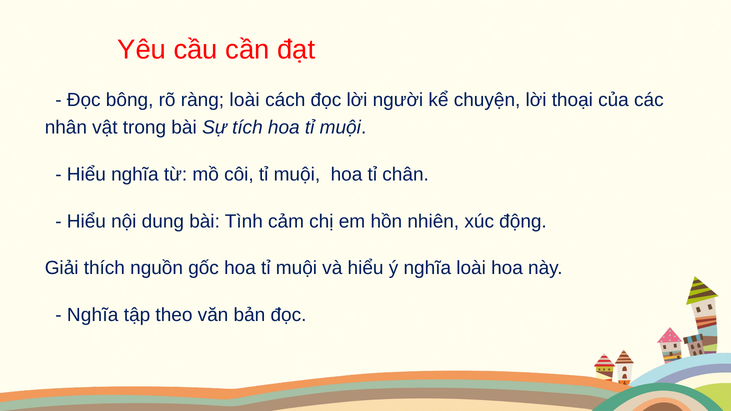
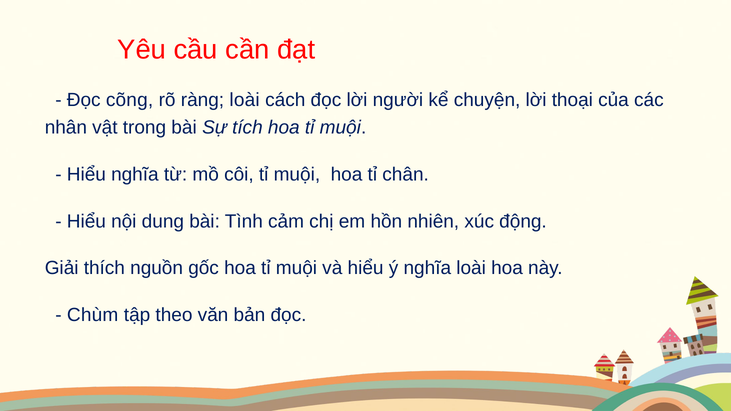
bông: bông -> cõng (130, 100)
Nghĩa: Nghĩa -> Chùm (93, 315)
